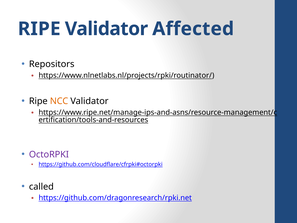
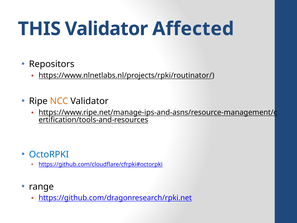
RIPE: RIPE -> THIS (39, 29)
OctoRPKI colour: purple -> blue (49, 154)
called: called -> range (41, 186)
